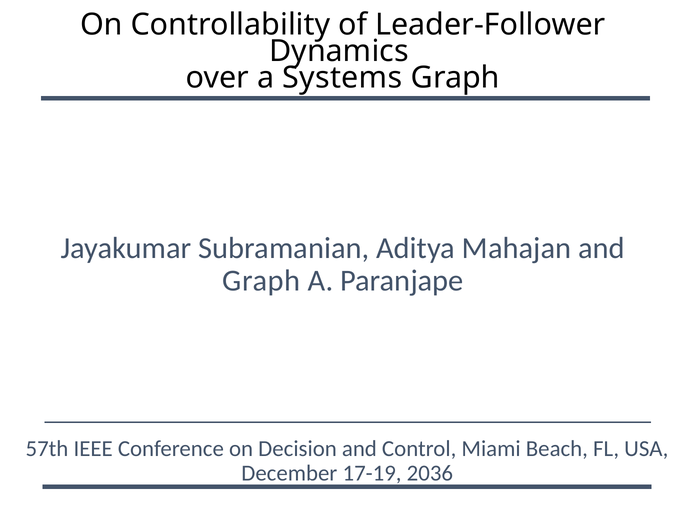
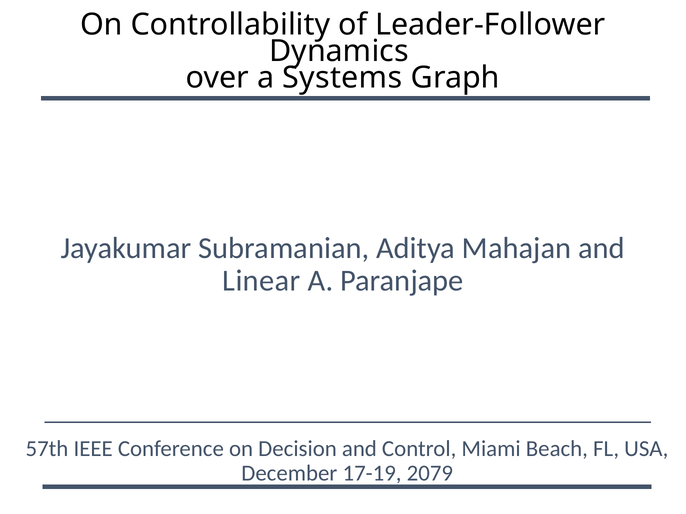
Graph: Graph -> Linear (261, 281)
2036: 2036 -> 2079 (430, 474)
